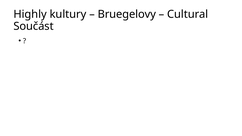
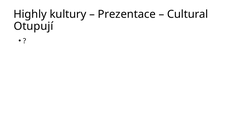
Bruegelovy: Bruegelovy -> Prezentace (127, 14)
Součást: Součást -> Otupují (33, 26)
